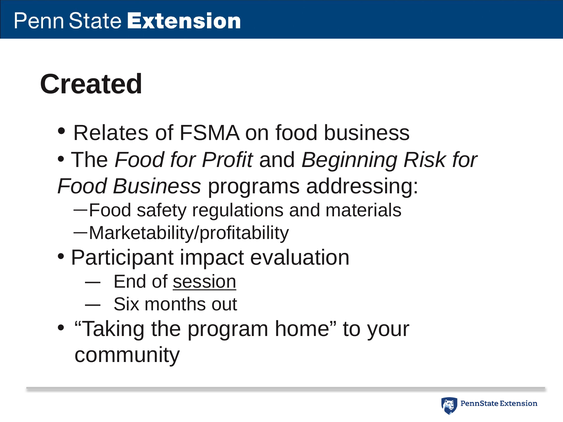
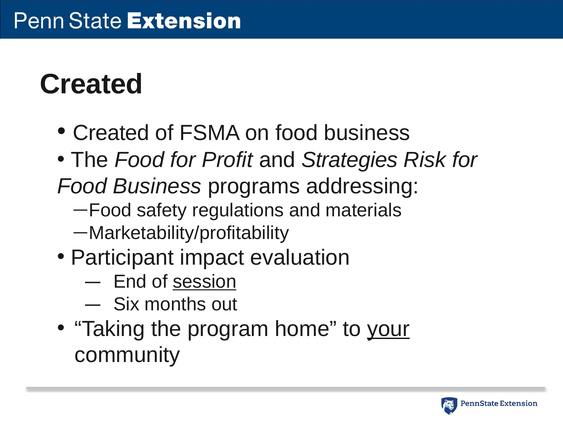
Relates: Relates -> Created (111, 133)
Beginning: Beginning -> Strategies (350, 160)
your underline: none -> present (388, 329)
